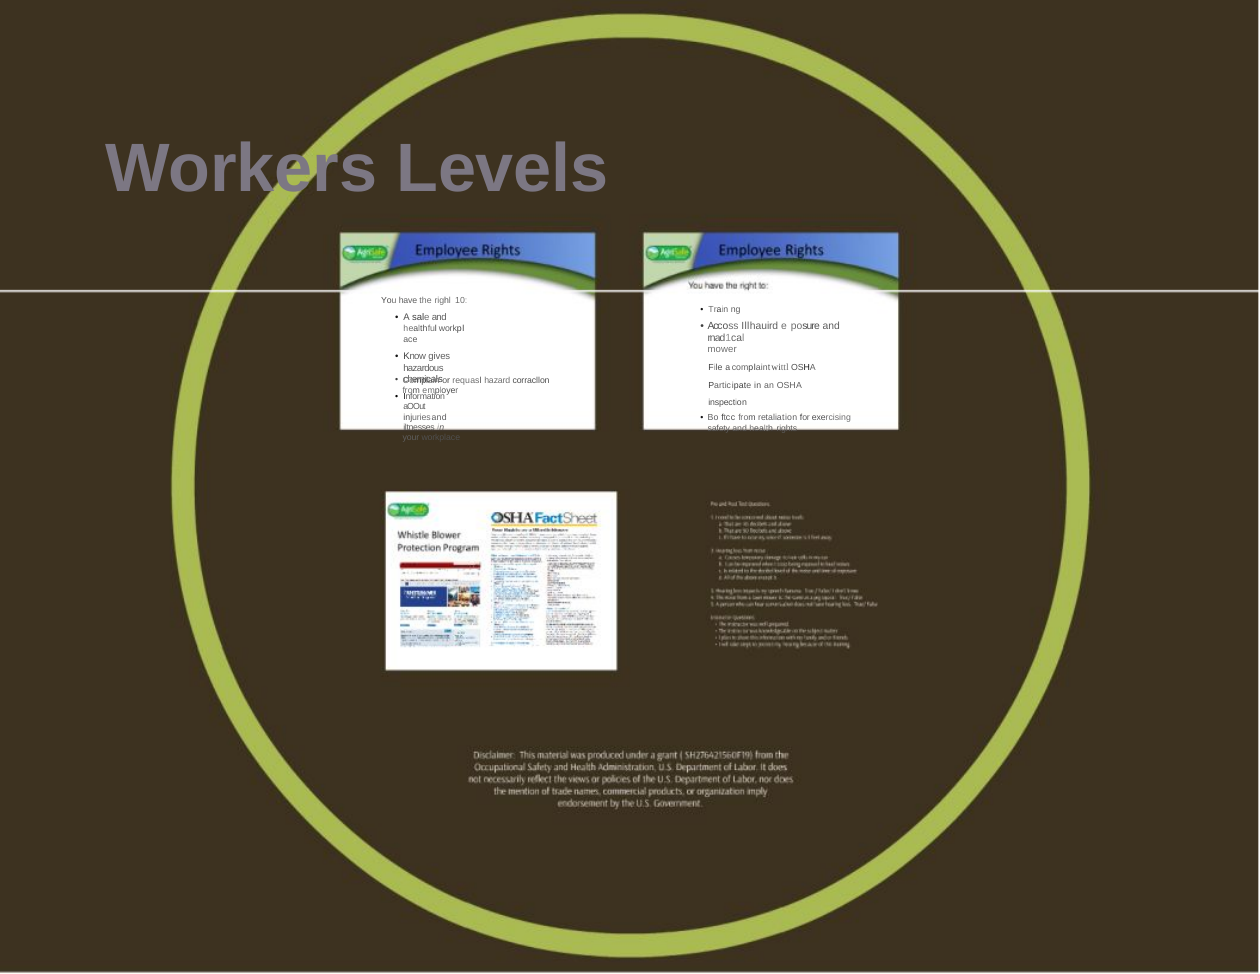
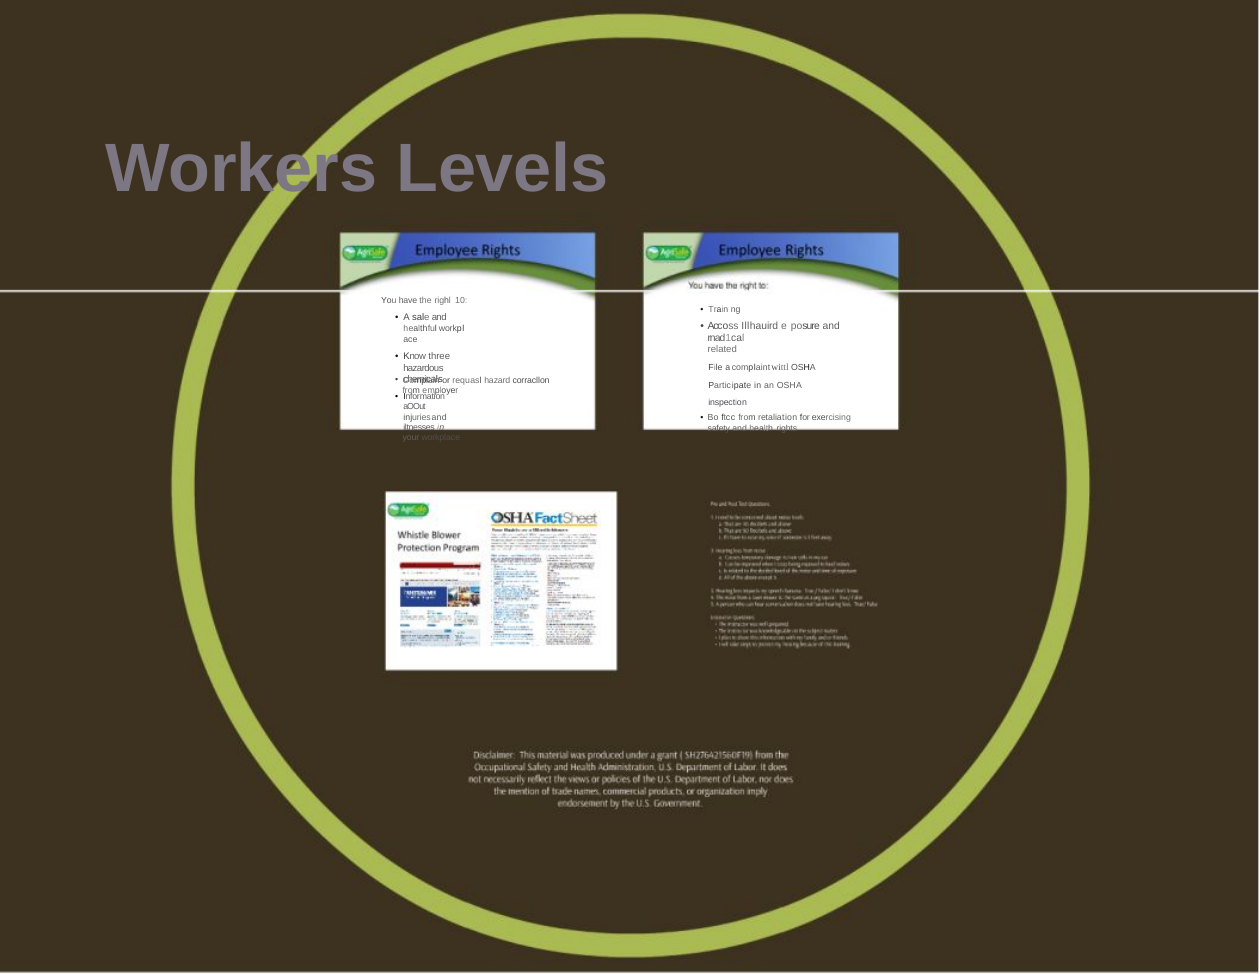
mower: mower -> related (722, 349)
gives: gives -> three (439, 357)
